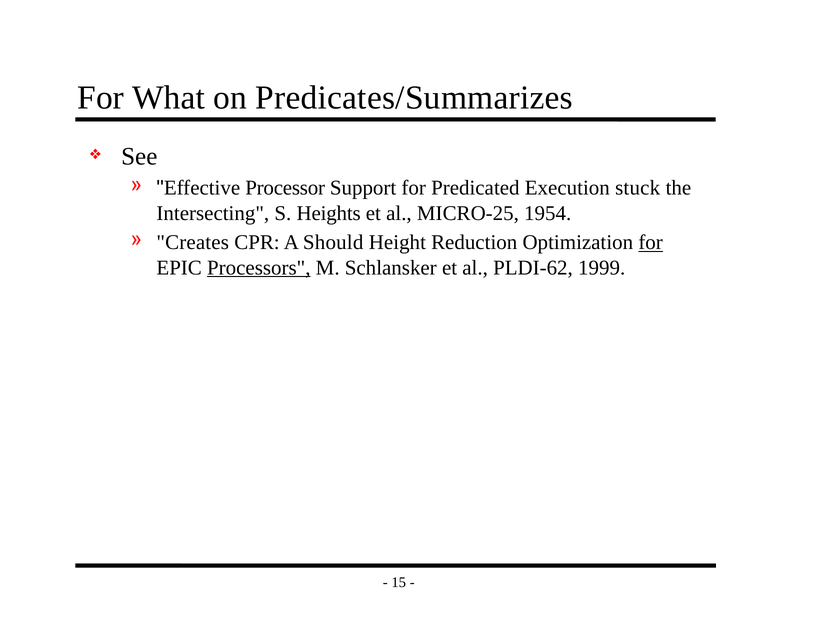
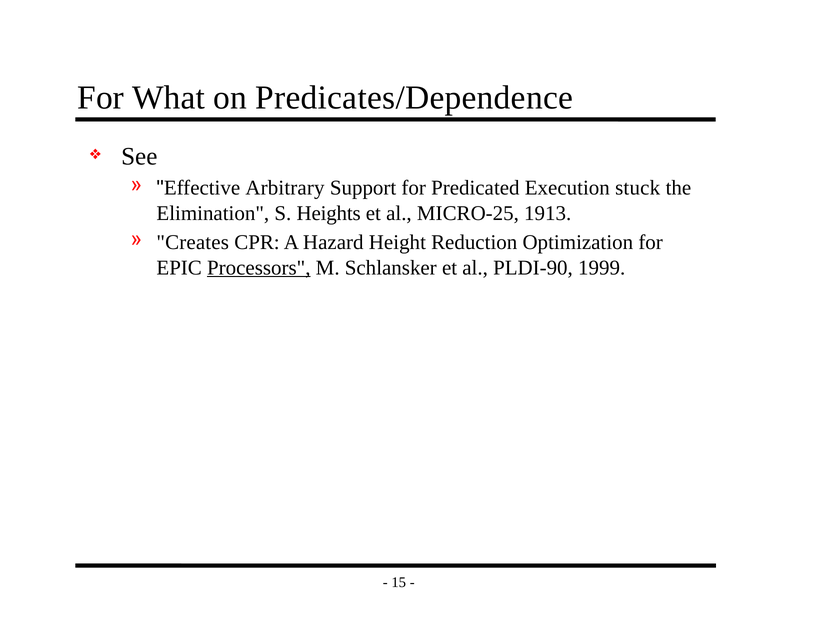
Predicates/Summarizes: Predicates/Summarizes -> Predicates/Dependence (414, 98)
Processor: Processor -> Arbitrary (285, 188)
Intersecting: Intersecting -> Elimination (213, 213)
1954: 1954 -> 1913 (548, 213)
Should: Should -> Hazard (333, 242)
for underline: present -> none (651, 242)
PLDI-62: PLDI-62 -> PLDI-90 (533, 267)
